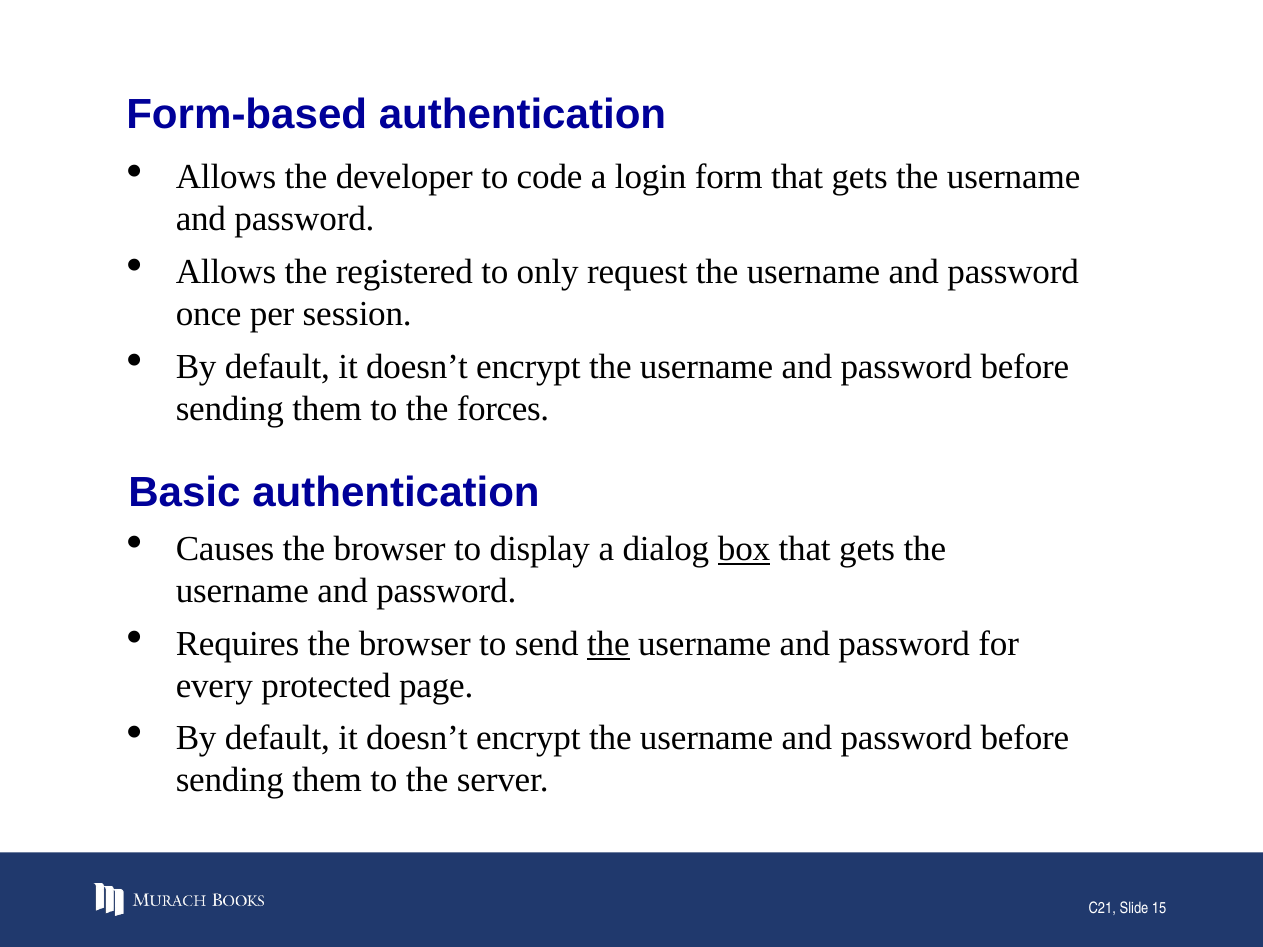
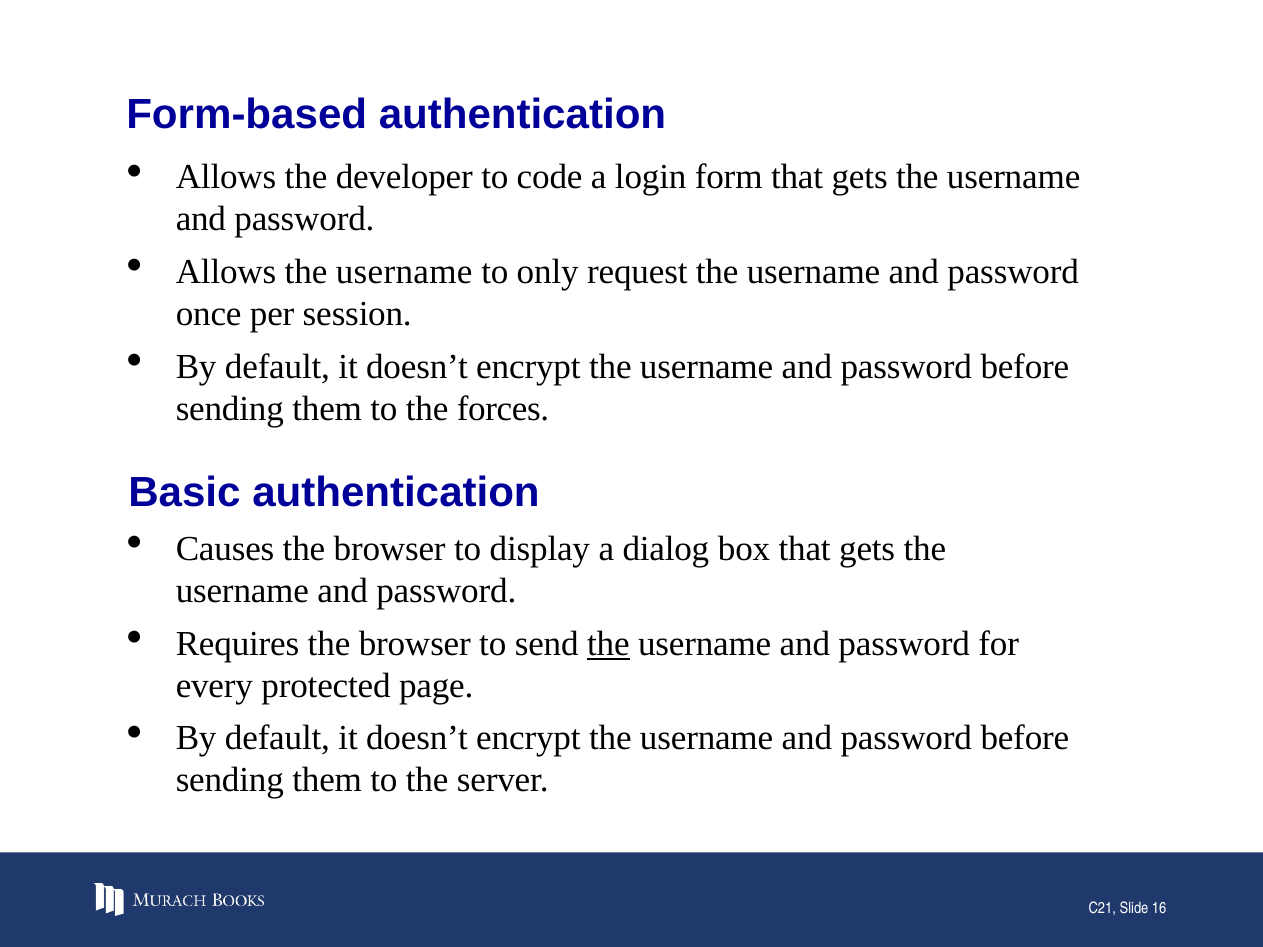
Allows the registered: registered -> username (404, 272)
box underline: present -> none (744, 549)
15: 15 -> 16 (1159, 909)
